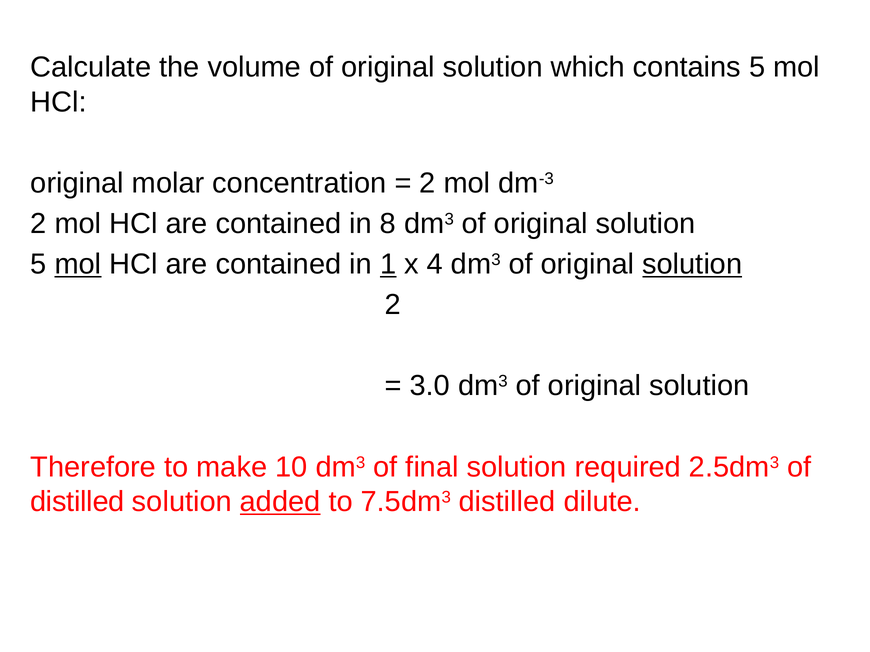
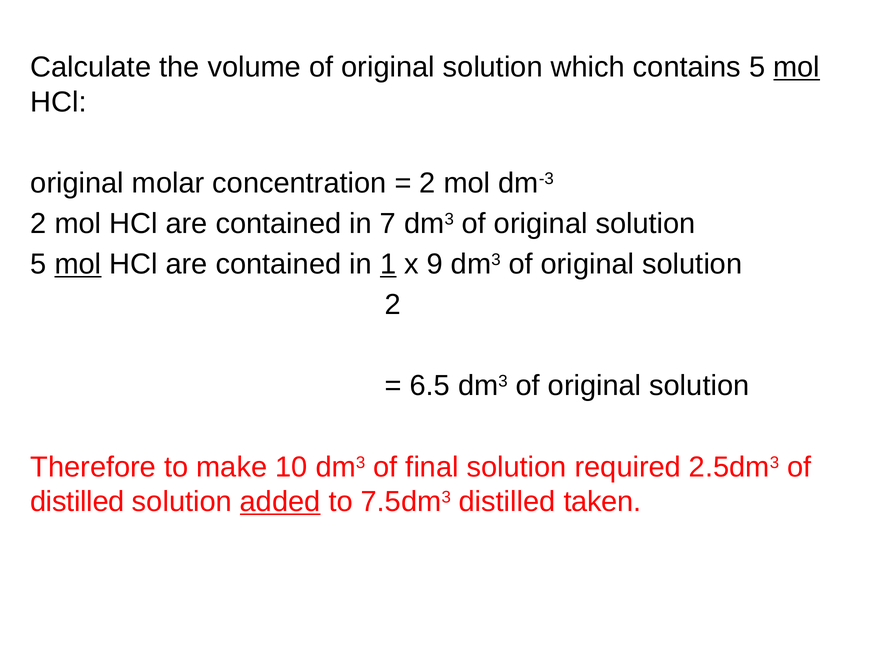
mol underline: none -> present (797, 67)
8: 8 -> 7 (388, 224)
4: 4 -> 9 (435, 264)
solution underline: present -> none (692, 264)
3.0: 3.0 -> 6.5 (430, 386)
dilute: dilute -> taken (602, 502)
